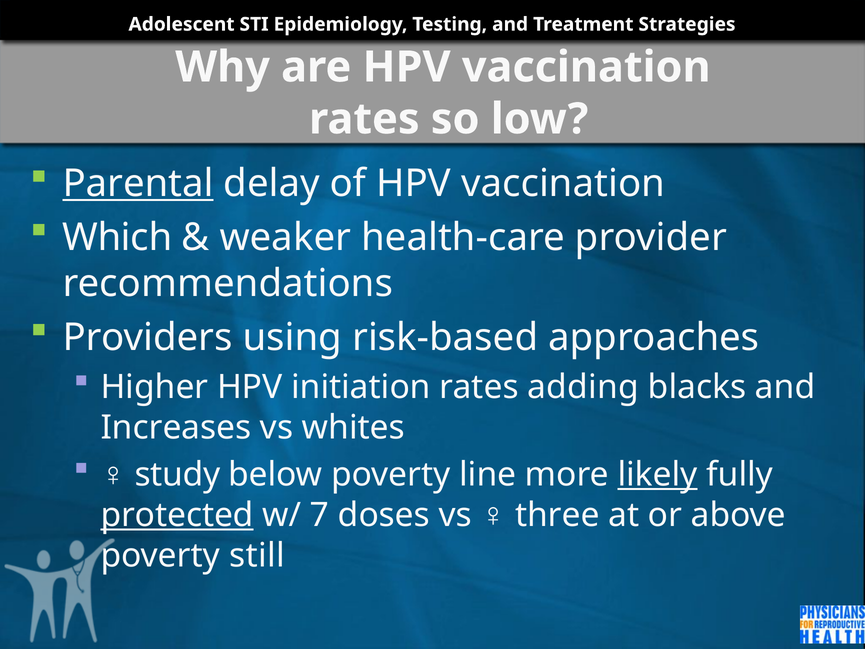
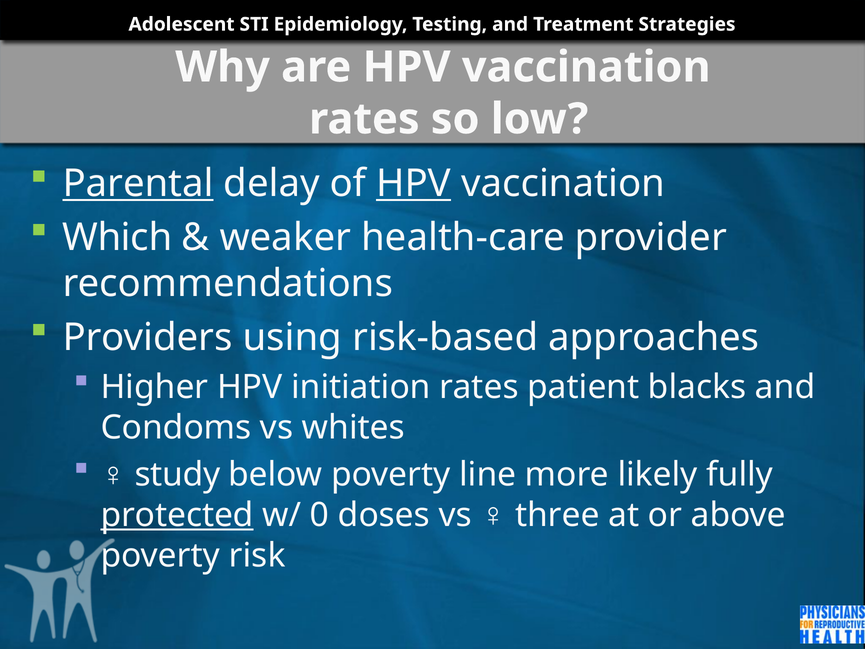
HPV underline: none -> present (414, 183)
adding: adding -> patient (583, 387)
Increases: Increases -> Condoms (176, 427)
likely underline: present -> none (658, 474)
7: 7 -> 0 (319, 515)
still: still -> risk (257, 555)
